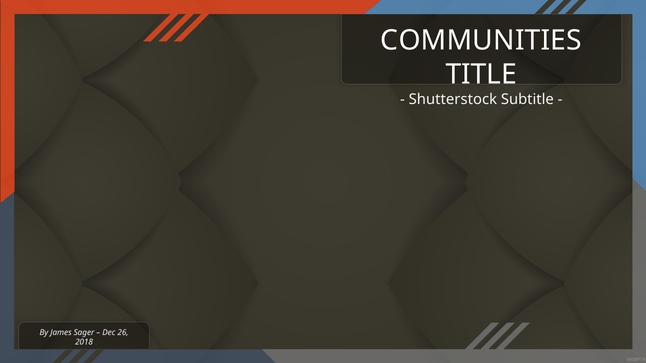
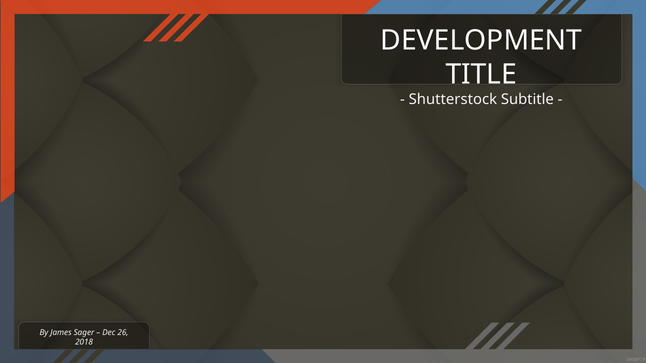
COMMUNITIES: COMMUNITIES -> DEVELOPMENT (481, 41)
